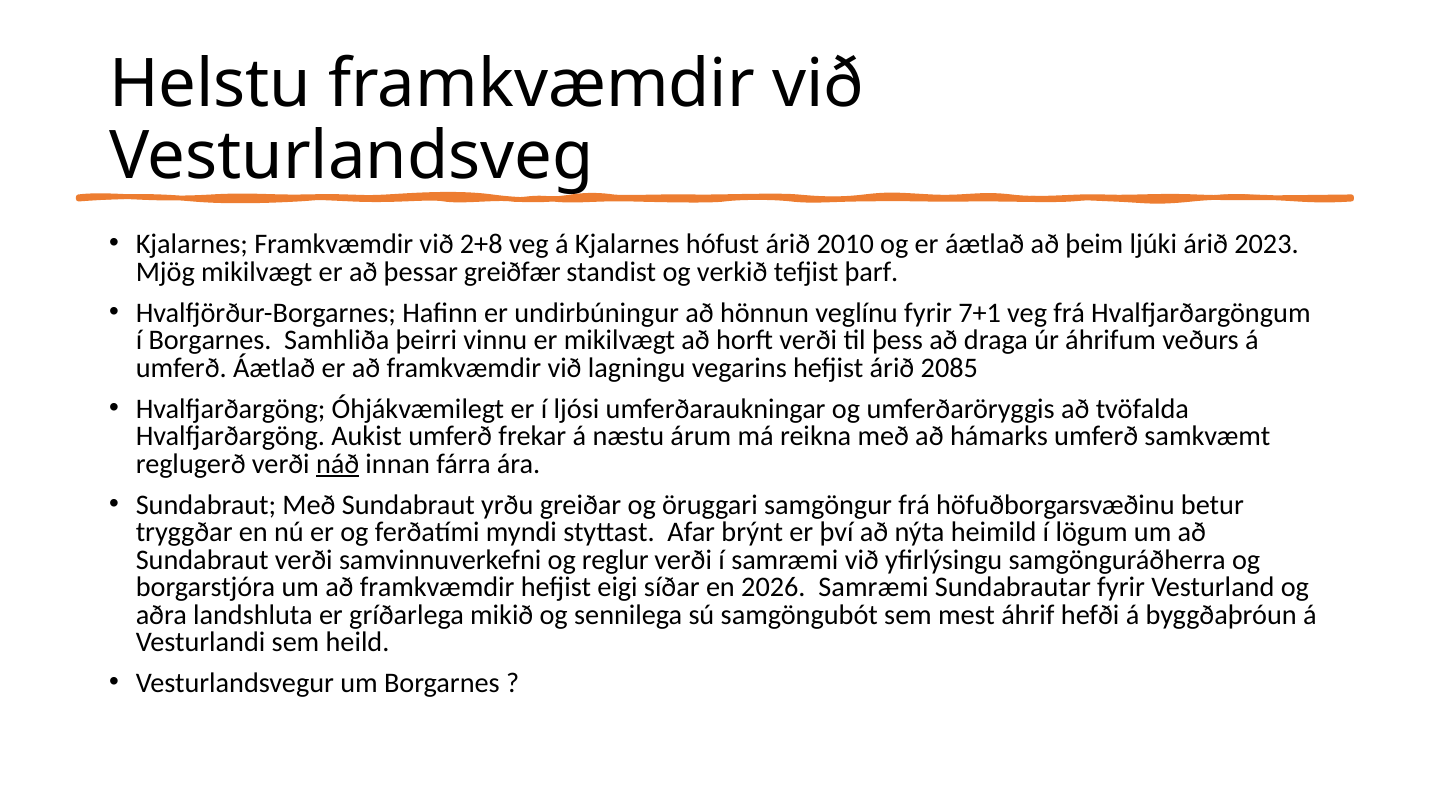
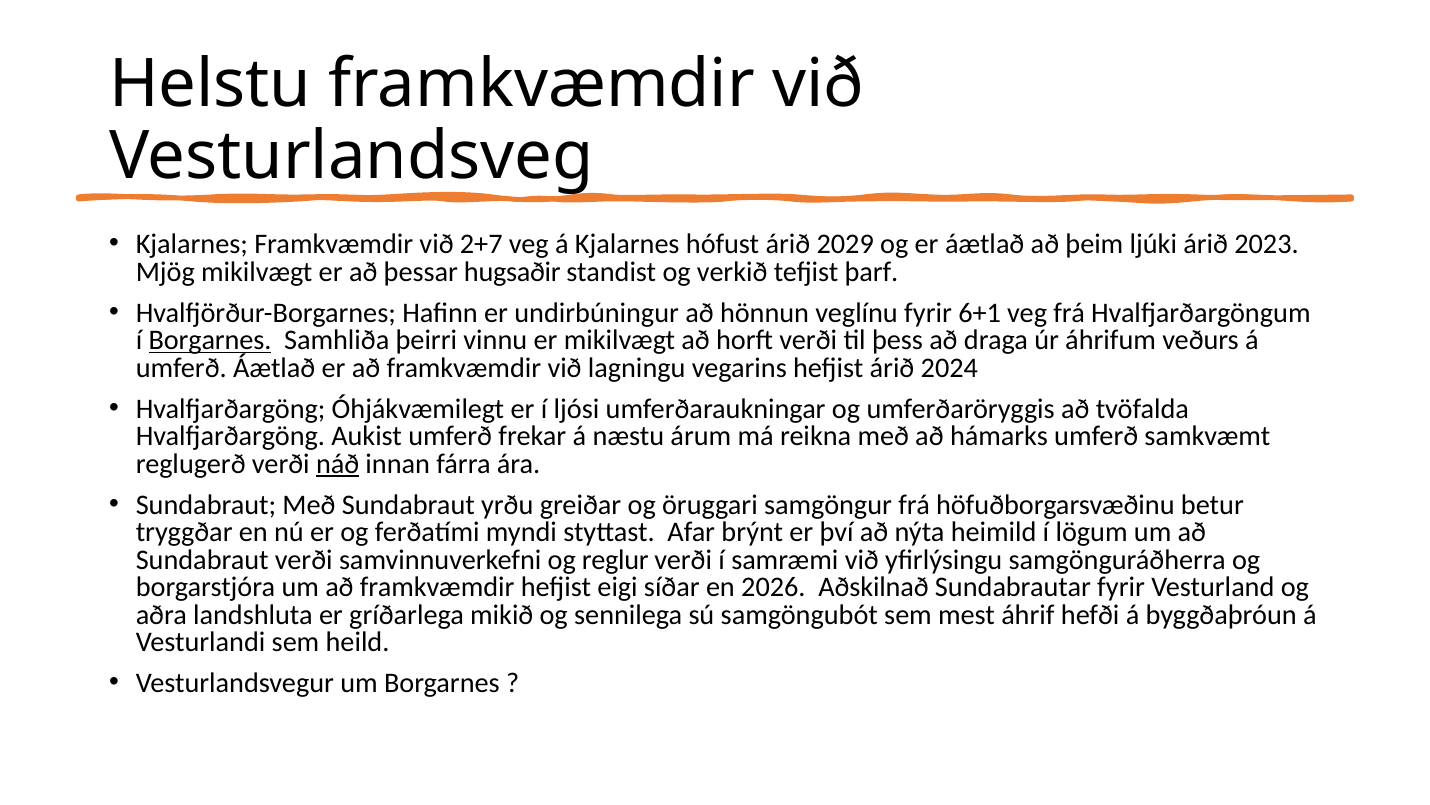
2+8: 2+8 -> 2+7 (481, 244)
2010: 2010 -> 2029 (845, 244)
greiðfær: greiðfær -> hugsaðir (512, 272)
7+1: 7+1 -> 6+1 (980, 313)
Borgarnes underline: none -> present (210, 340)
2085: 2085 -> 2024 (949, 368)
2026 Samræmi: Samræmi -> Aðskilnað (874, 587)
